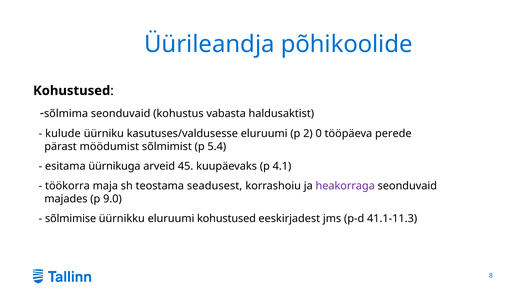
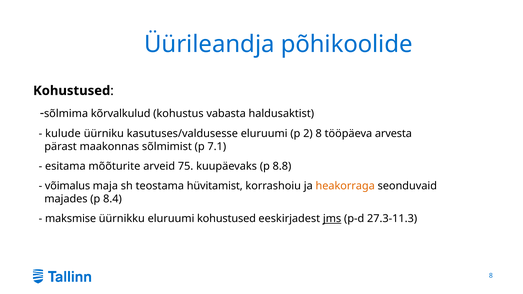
sõlmima seonduvaid: seonduvaid -> kõrvalkulud (121, 114)
2 0: 0 -> 8 (319, 134)
perede: perede -> arvesta (393, 134)
möödumist: möödumist -> maakonnas (109, 147)
5.4: 5.4 -> 7.1 (217, 147)
üürnikuga: üürnikuga -> mõõturite (114, 166)
45: 45 -> 75 (186, 166)
4.1: 4.1 -> 8.8 (282, 166)
töökorra: töökorra -> võimalus (68, 186)
seadusest: seadusest -> hüvitamist (215, 186)
heakorraga colour: purple -> orange (345, 186)
9.0: 9.0 -> 8.4 (112, 199)
sõlmimise: sõlmimise -> maksmise (71, 219)
jms underline: none -> present (332, 219)
41.1-11.3: 41.1-11.3 -> 27.3-11.3 (392, 219)
